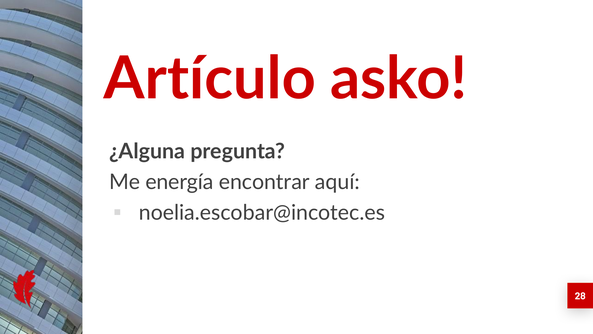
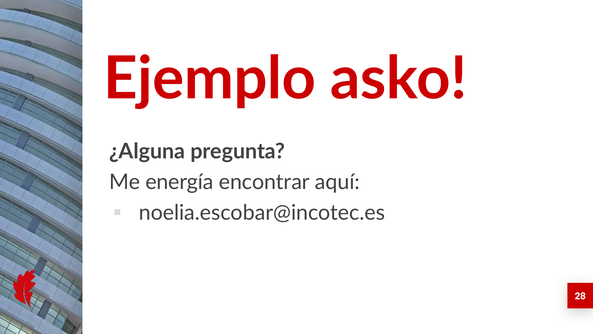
Artículo: Artículo -> Ejemplo (210, 79)
